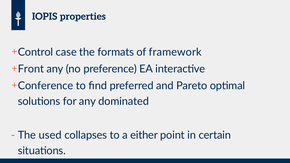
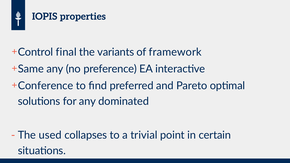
case: case -> final (66, 52)
formats: formats -> variants (116, 52)
Front: Front -> Same (31, 69)
either: either -> trivial (144, 135)
